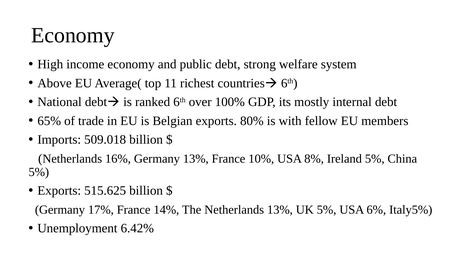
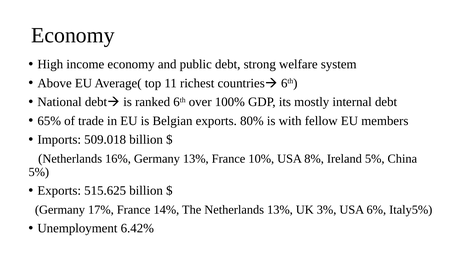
UK 5%: 5% -> 3% (327, 210)
